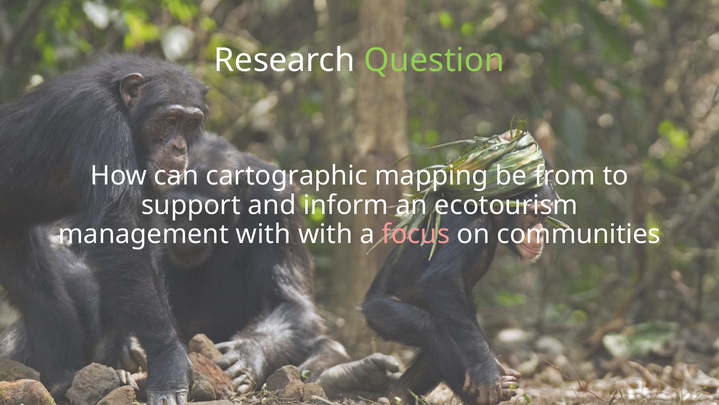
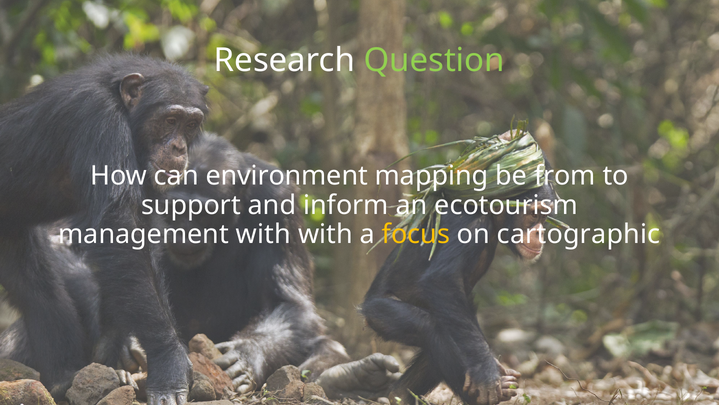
cartographic: cartographic -> environment (287, 176)
focus colour: pink -> yellow (416, 234)
communities: communities -> cartographic (579, 234)
